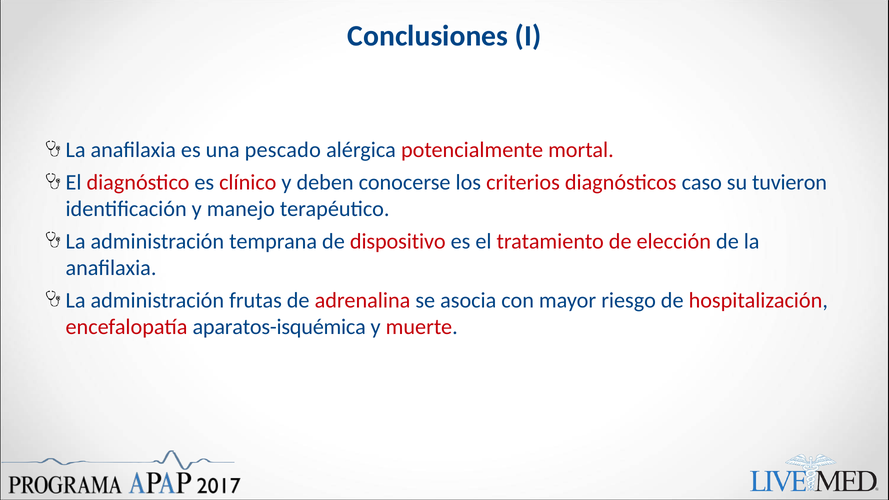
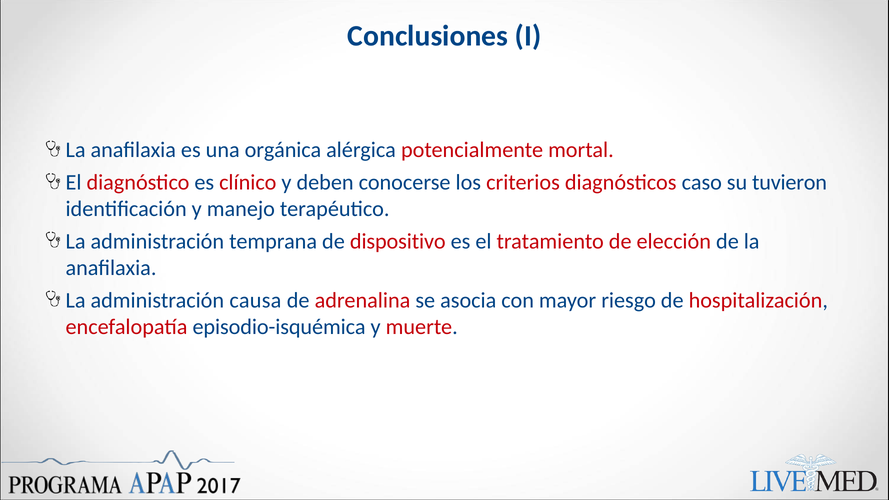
pescado: pescado -> orgánica (283, 150)
frutas: frutas -> causa (255, 300)
aparatos-isquémica: aparatos-isquémica -> episodio-isquémica (279, 327)
